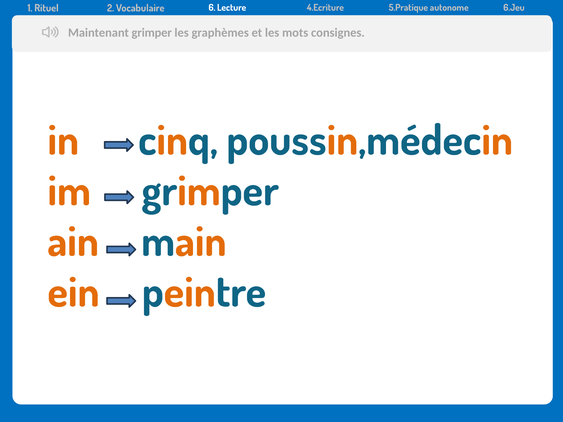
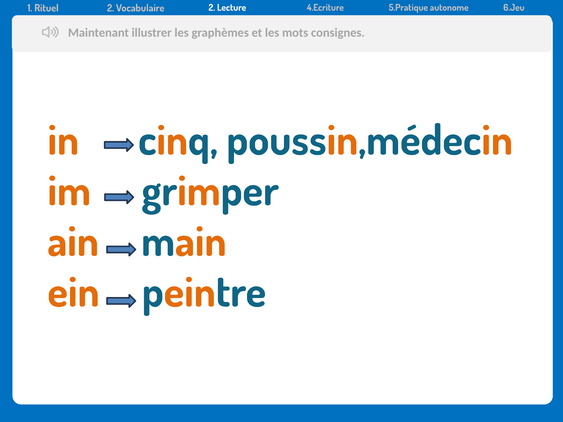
Vocabulaire 6: 6 -> 2 (212, 8)
Maintenant grimper: grimper -> illustrer (152, 33)
